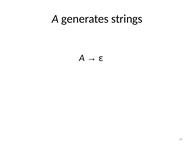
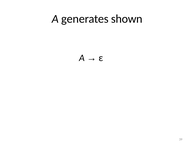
strings: strings -> shown (127, 19)
